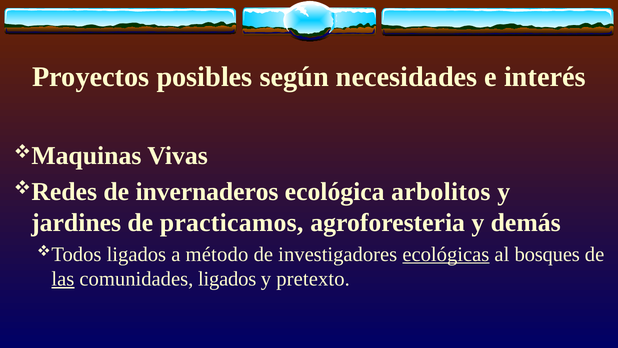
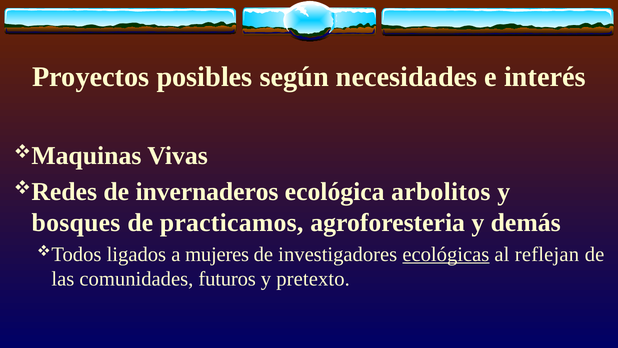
jardines: jardines -> bosques (76, 222)
método: método -> mujeres (217, 254)
bosques: bosques -> reflejan (547, 254)
las underline: present -> none (63, 279)
comunidades ligados: ligados -> futuros (227, 279)
